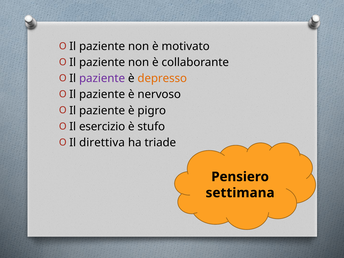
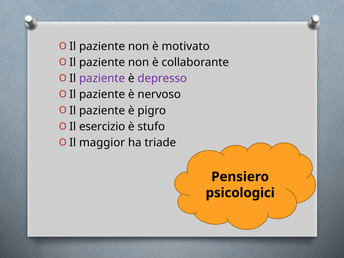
depresso colour: orange -> purple (162, 78)
direttiva: direttiva -> maggior (102, 143)
settimana: settimana -> psicologici (240, 193)
